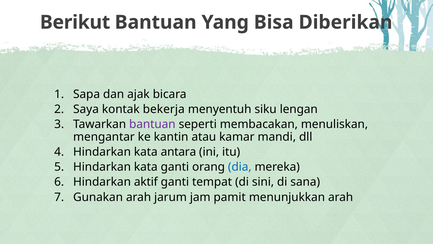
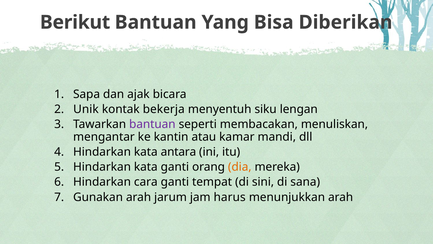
Saya: Saya -> Unik (86, 109)
dia colour: blue -> orange (240, 167)
aktif: aktif -> cara (146, 182)
pamit: pamit -> harus (230, 197)
